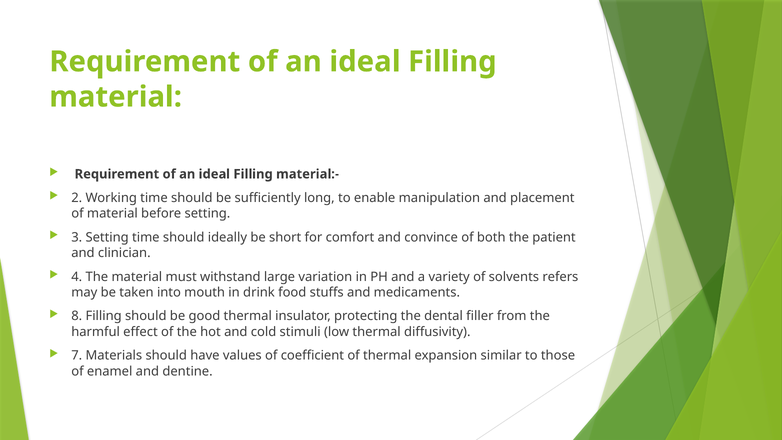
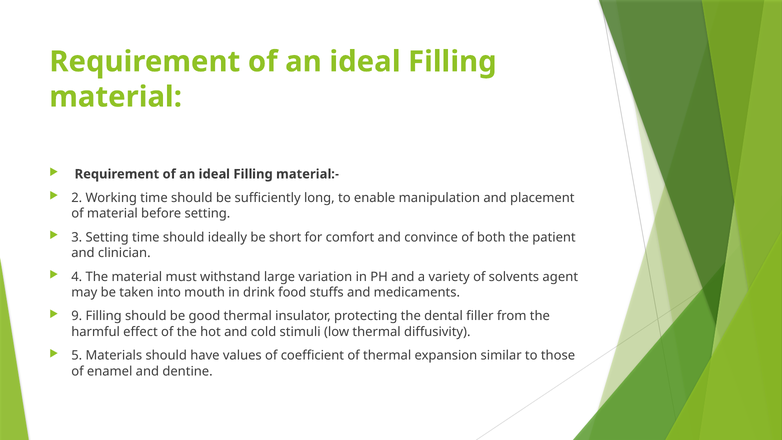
refers: refers -> agent (560, 277)
8: 8 -> 9 (77, 316)
7: 7 -> 5 (77, 355)
